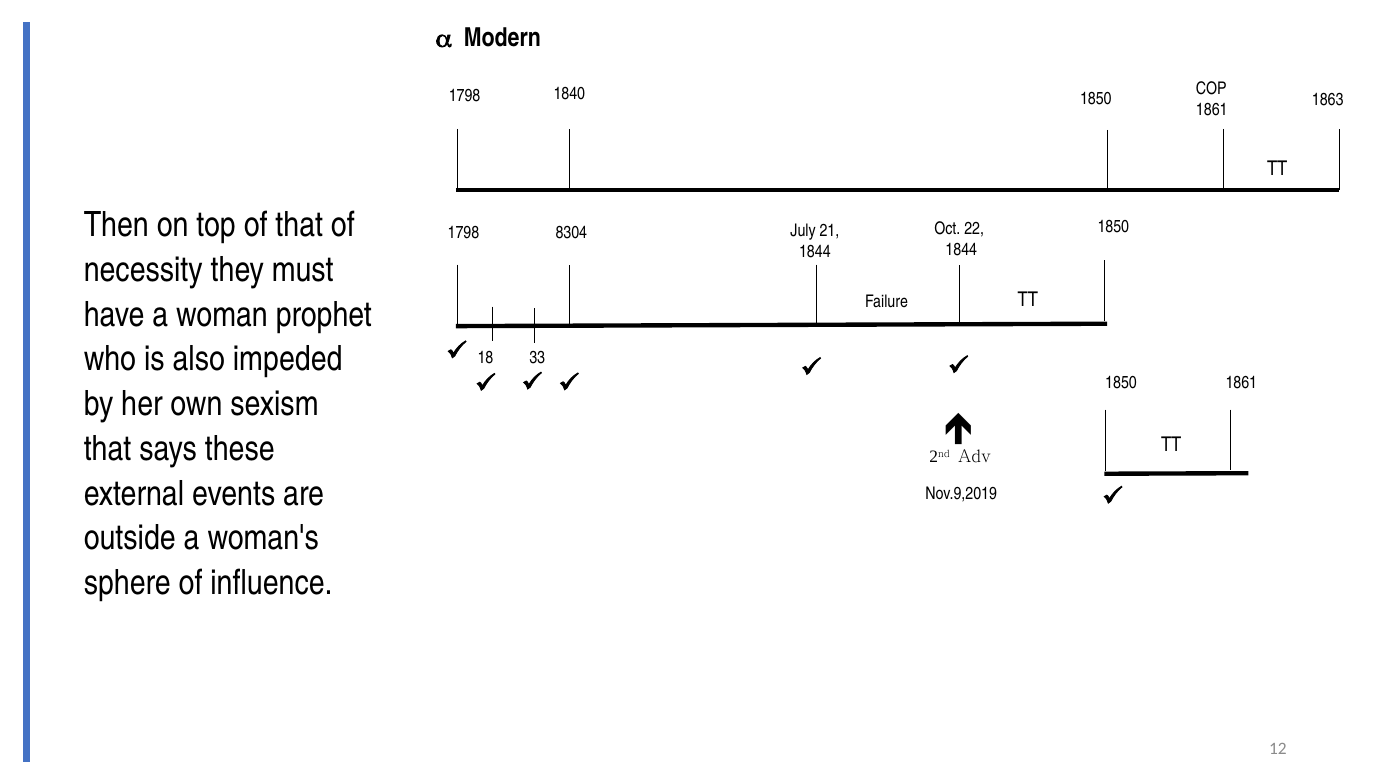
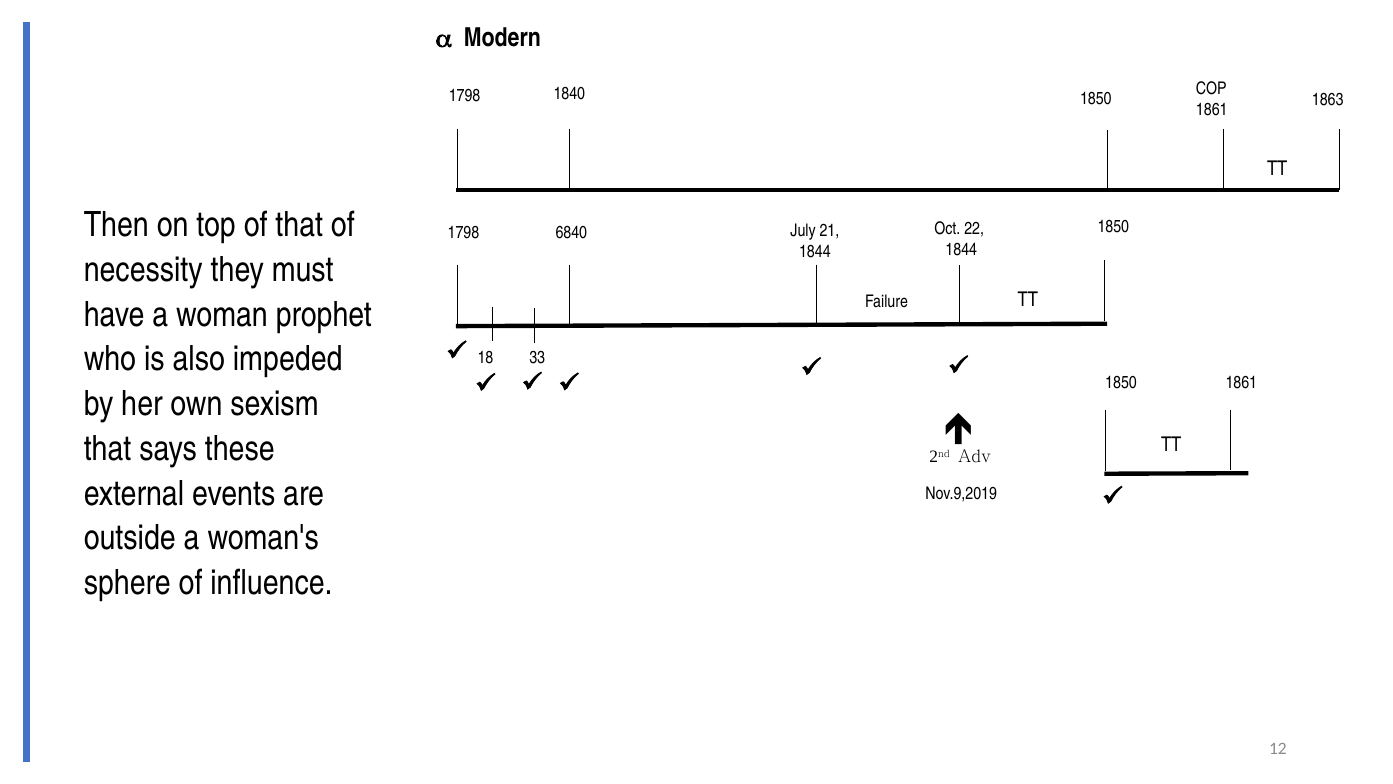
8304: 8304 -> 6840 (571, 233)
